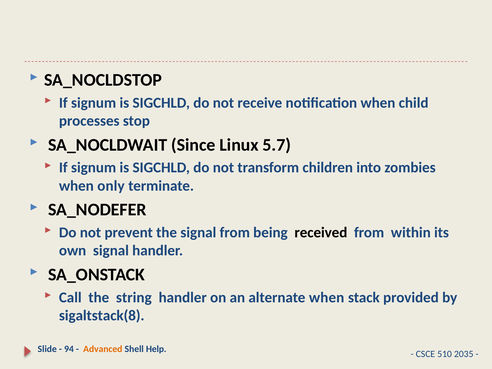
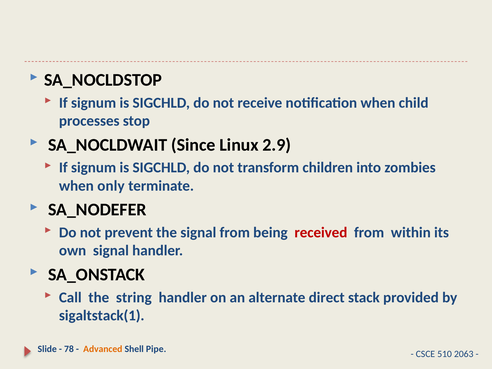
5.7: 5.7 -> 2.9 (277, 145)
received colour: black -> red (321, 233)
alternate when: when -> direct (327, 297)
sigaltstack(8: sigaltstack(8 -> sigaltstack(1 (102, 316)
94: 94 -> 78 (69, 349)
Help: Help -> Pipe (156, 349)
2035: 2035 -> 2063 (464, 354)
